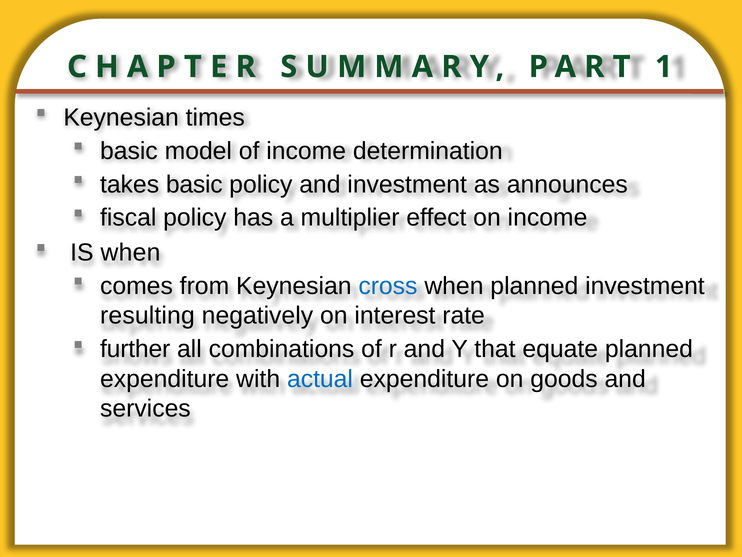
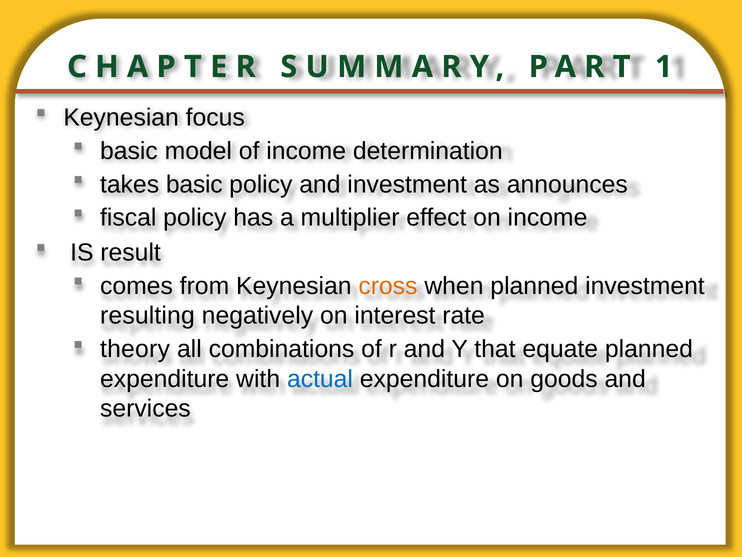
times: times -> focus (215, 117)
IS when: when -> result (131, 252)
cross colour: blue -> orange (388, 286)
further: further -> theory (135, 349)
